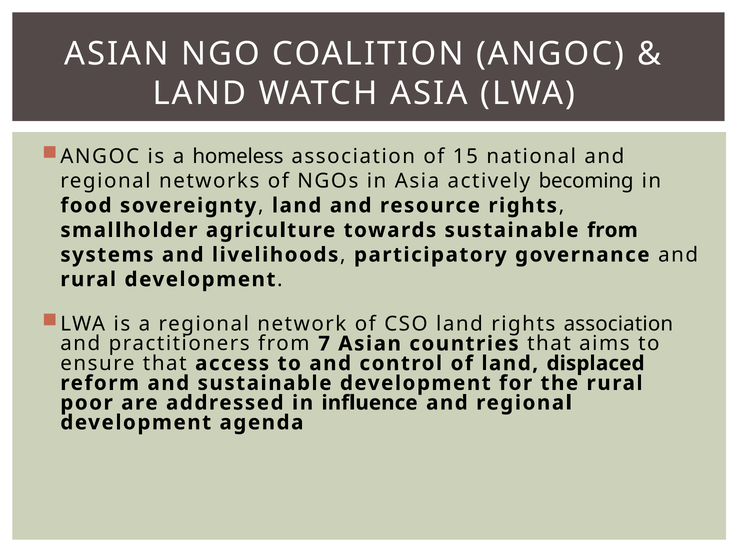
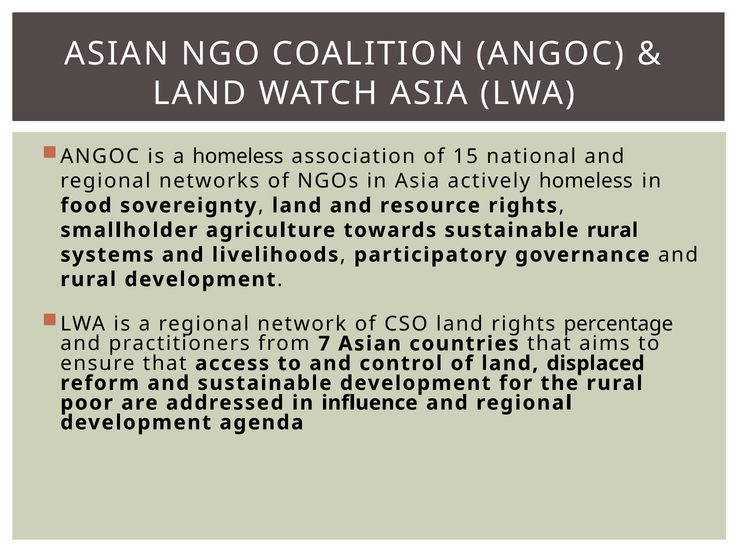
actively becoming: becoming -> homeless (586, 181)
sustainable from: from -> rural (612, 230)
rights association: association -> percentage (618, 324)
